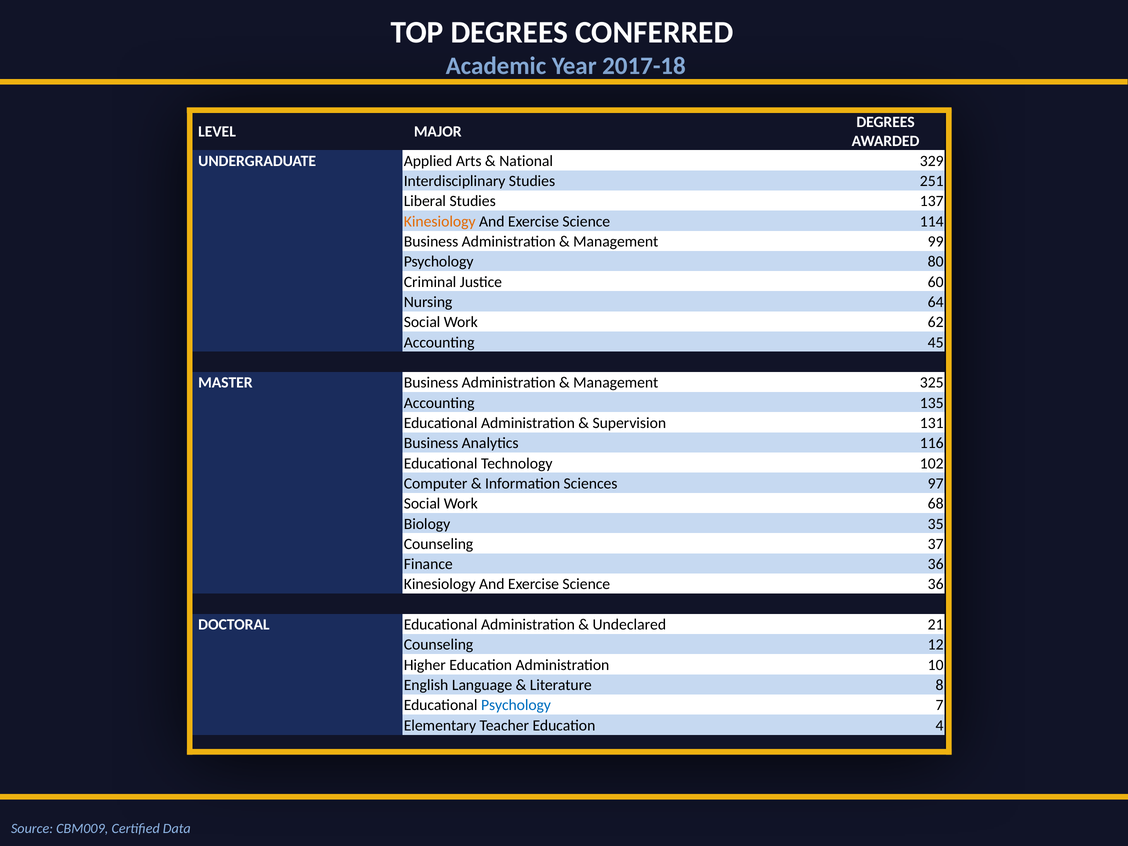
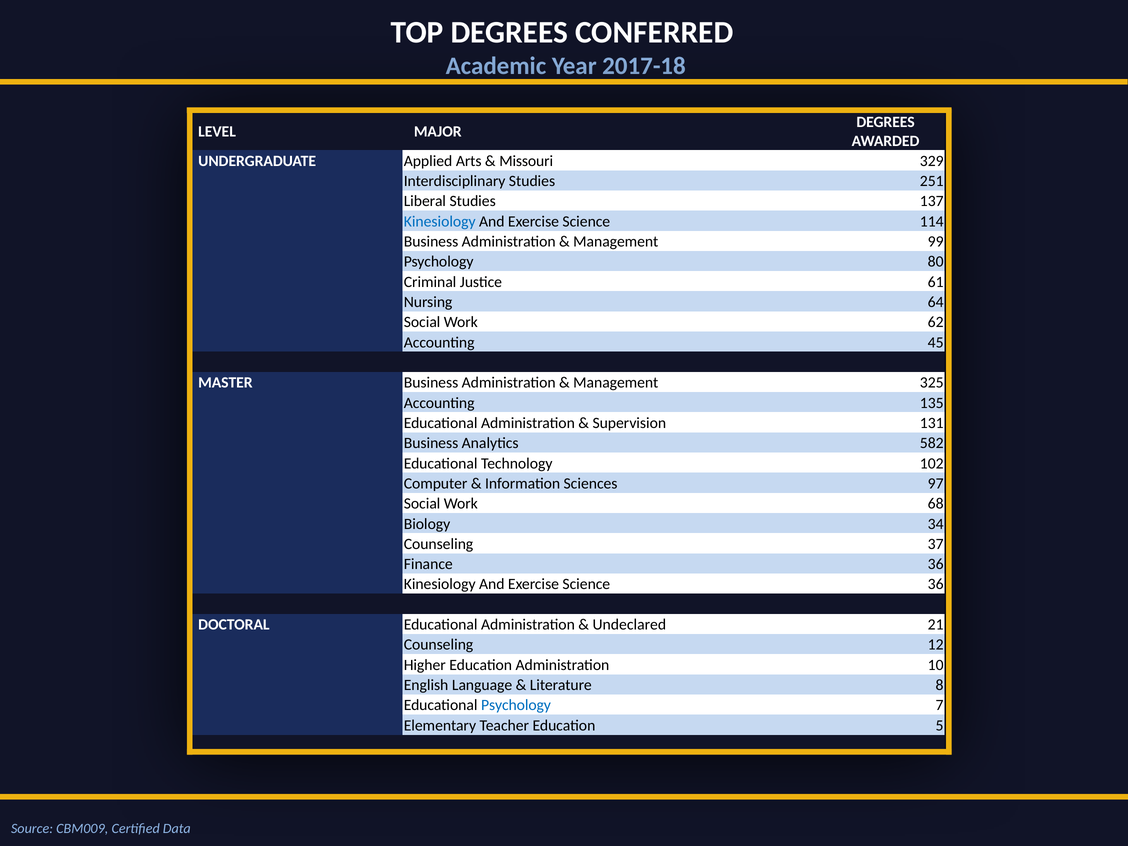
National: National -> Missouri (526, 161)
Kinesiology colour: orange -> blue (440, 221)
60: 60 -> 61 (936, 282)
116: 116 -> 582 (932, 443)
35: 35 -> 34 (936, 524)
4: 4 -> 5 (940, 725)
